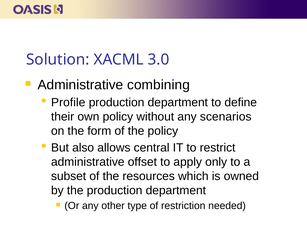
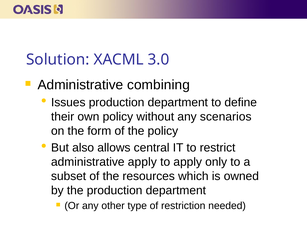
Profile: Profile -> Issues (68, 102)
administrative offset: offset -> apply (142, 162)
